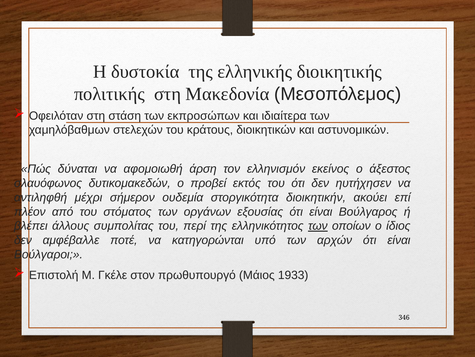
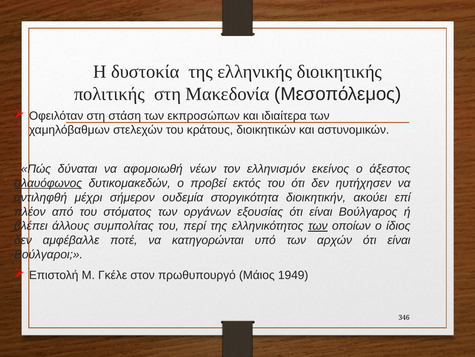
άρση: άρση -> νέων (203, 169)
σλαυόφωνος underline: none -> present (48, 183)
1933: 1933 -> 1949 (293, 275)
